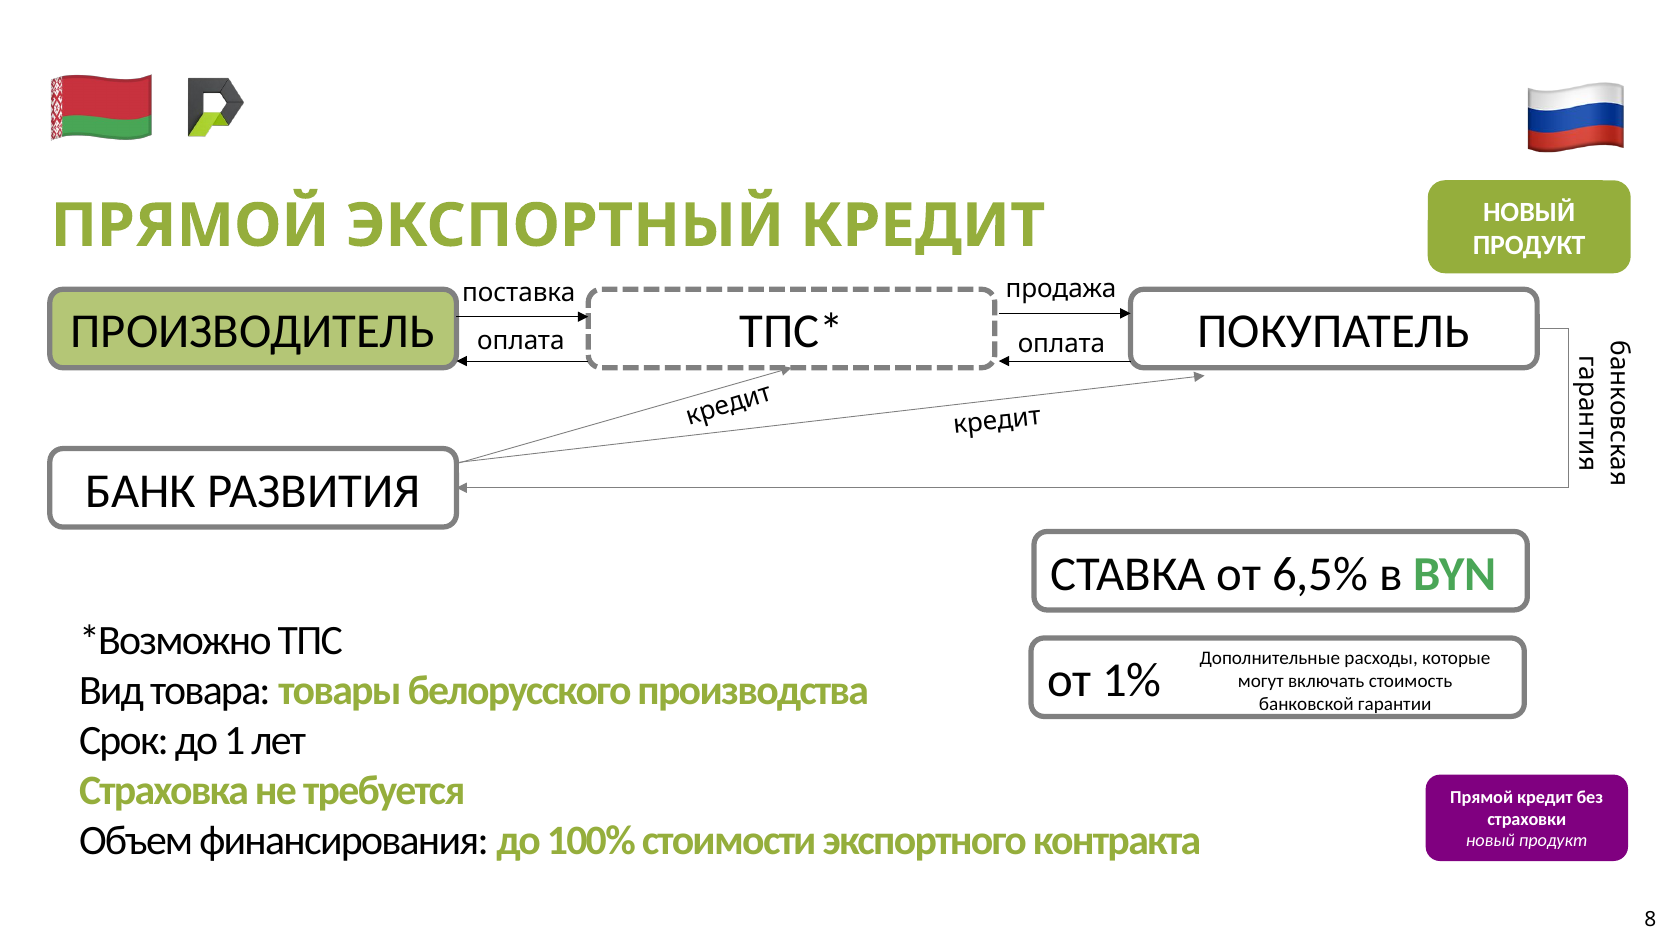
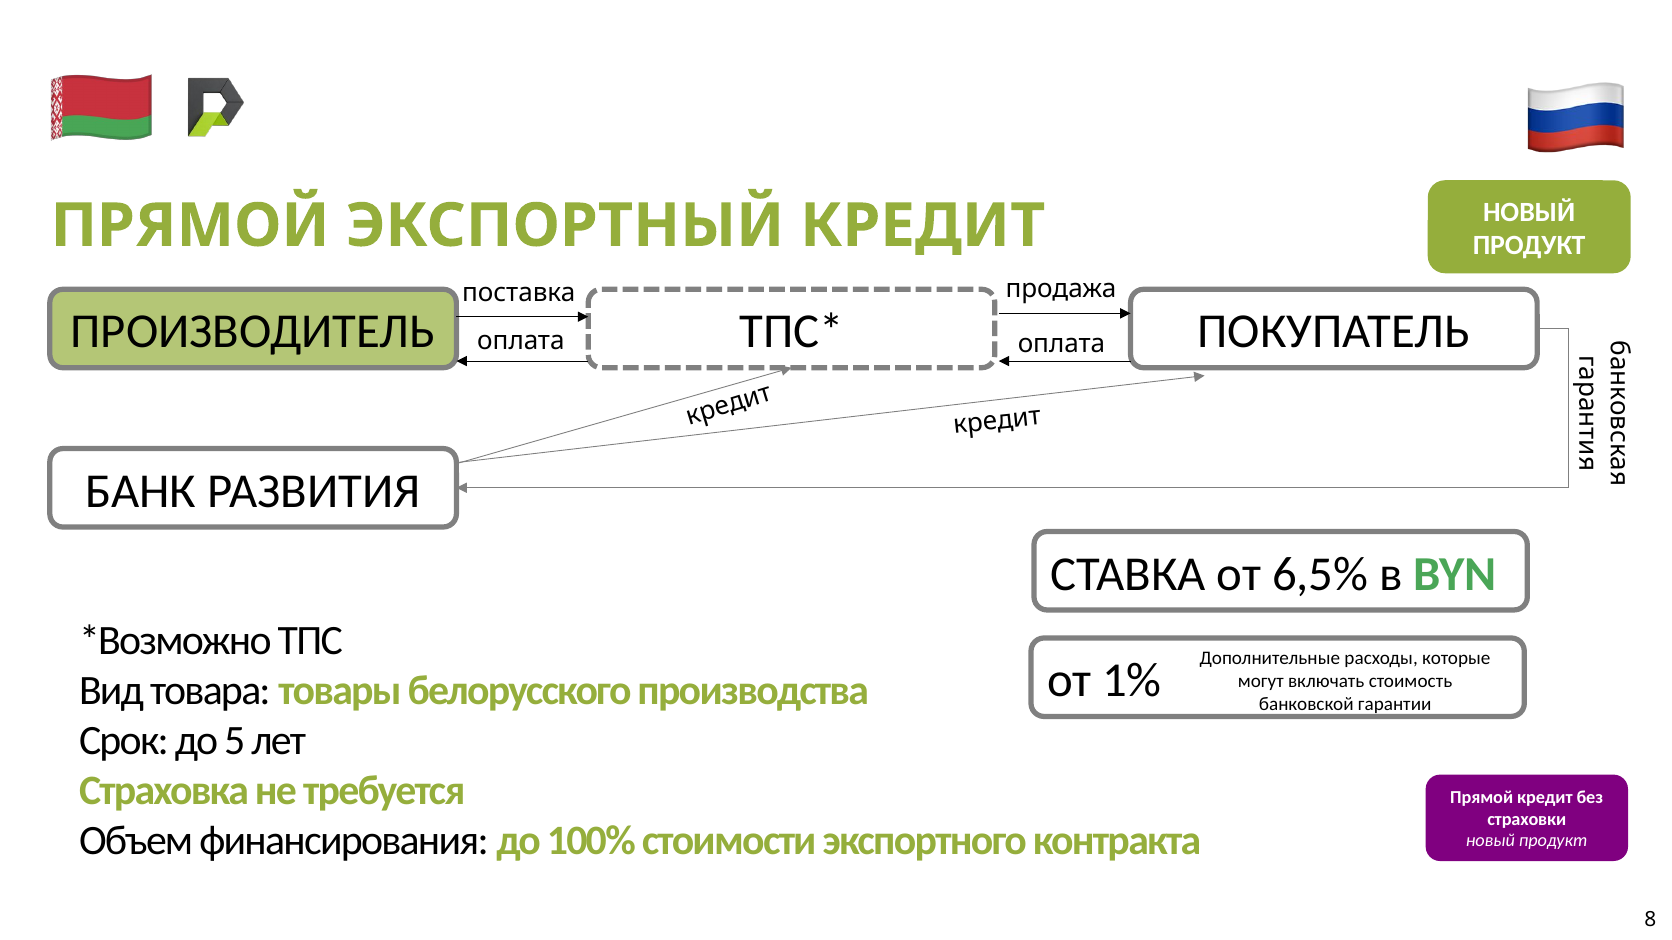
1: 1 -> 5 (235, 741)
